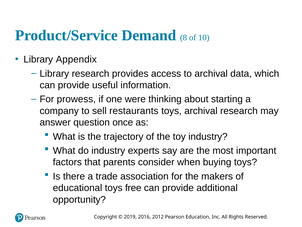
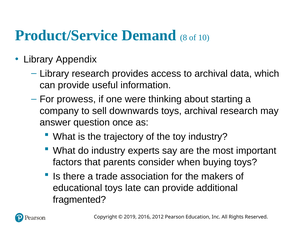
restaurants: restaurants -> downwards (134, 111)
free: free -> late (133, 188)
opportunity: opportunity -> fragmented (79, 199)
